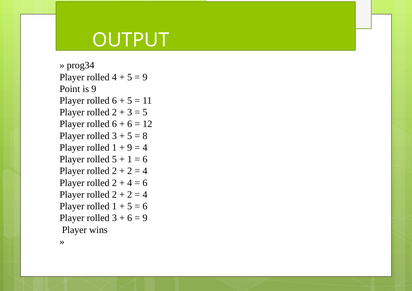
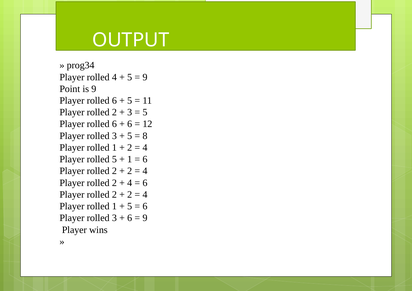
9: 9 -> 2 (130, 148)
